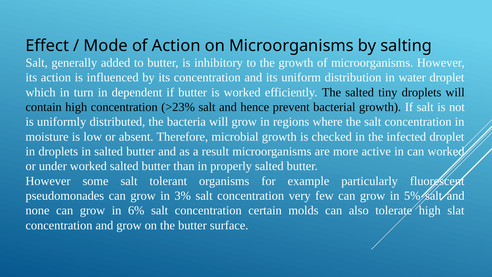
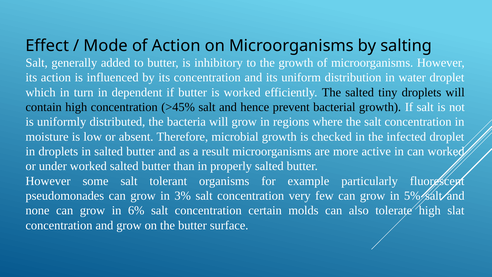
>23%: >23% -> >45% (178, 107)
